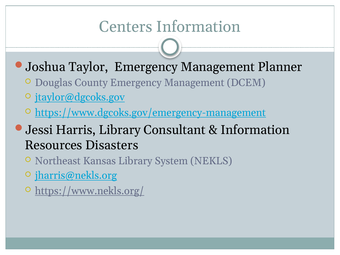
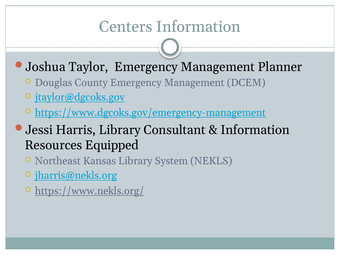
Disasters: Disasters -> Equipped (112, 145)
